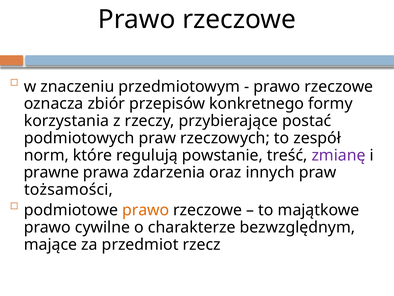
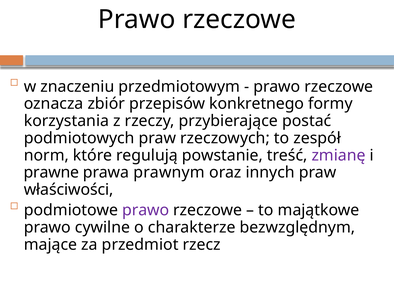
zdarzenia: zdarzenia -> prawnym (169, 172)
tożsamości: tożsamości -> właściwości (69, 189)
prawo colour: orange -> purple (146, 210)
